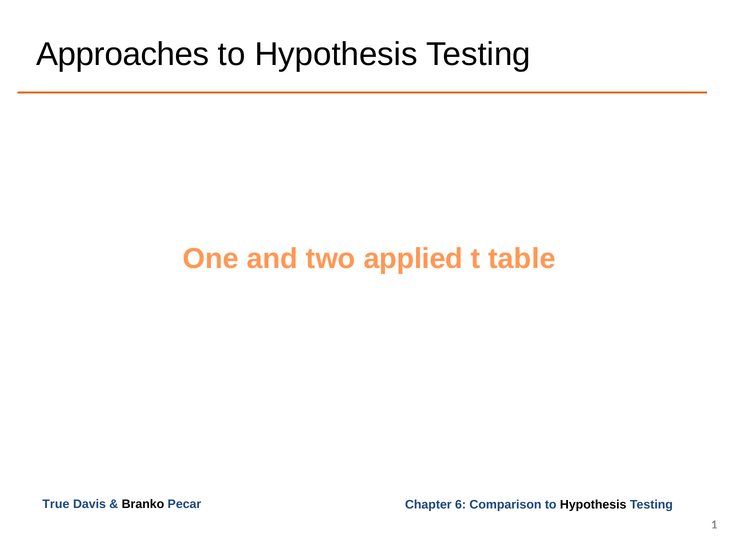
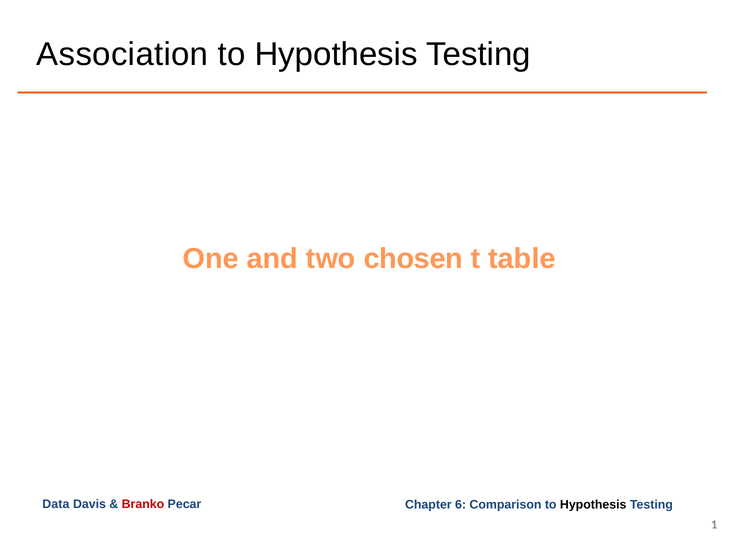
Approaches: Approaches -> Association (122, 54)
applied: applied -> chosen (413, 259)
True: True -> Data (56, 505)
Branko colour: black -> red (143, 505)
